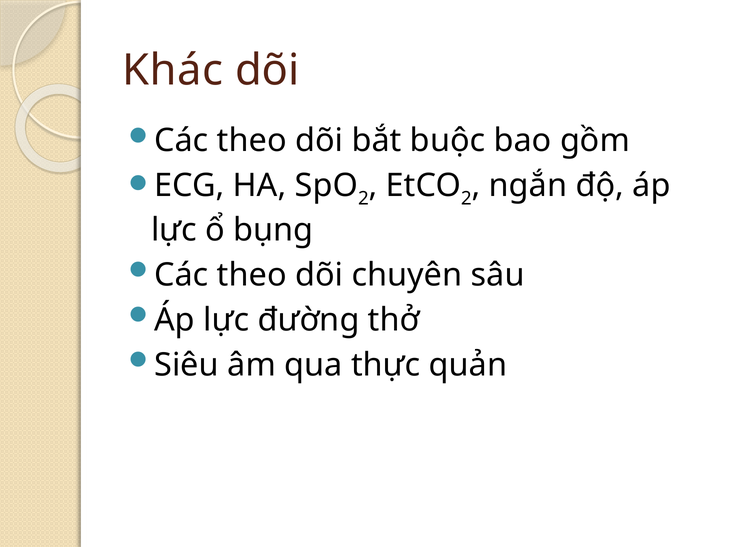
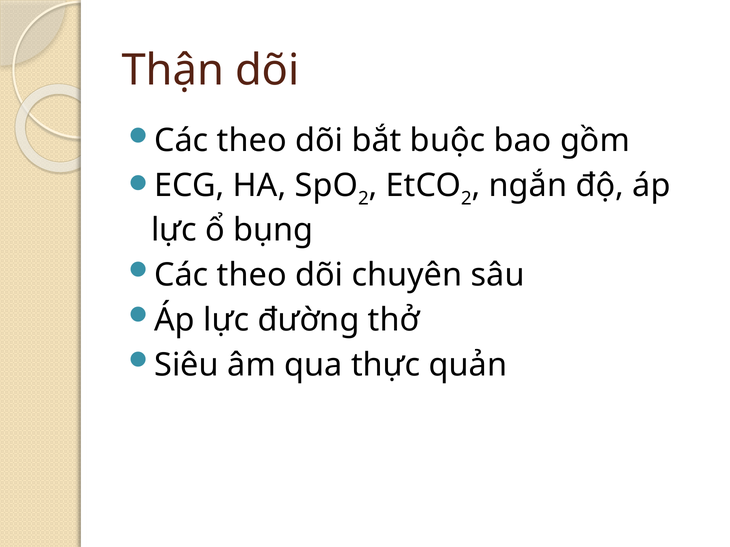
Khác: Khác -> Thận (173, 71)
